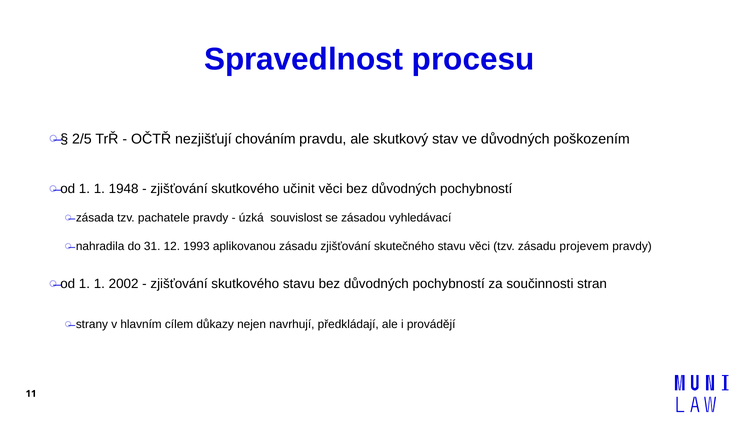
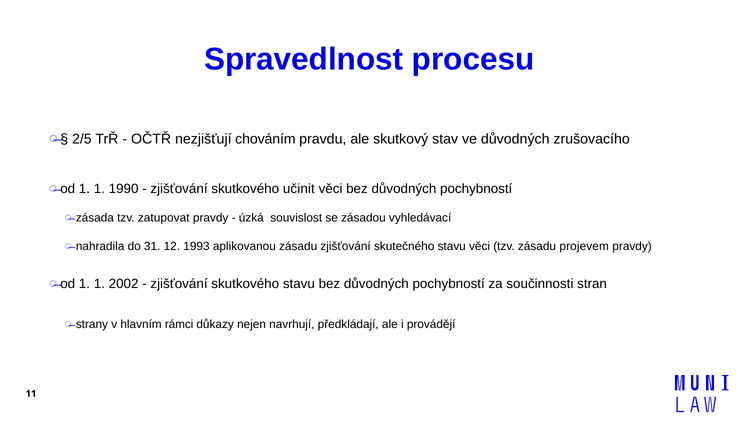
poškozením: poškozením -> zrušovacího (592, 139)
1948: 1948 -> 1990 (124, 189)
pachatele: pachatele -> zatupovat (164, 218)
cílem: cílem -> rámci (179, 325)
